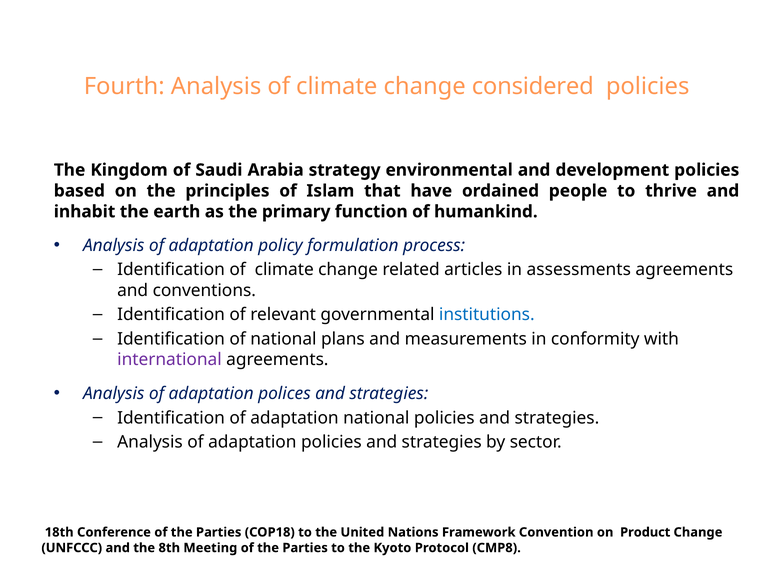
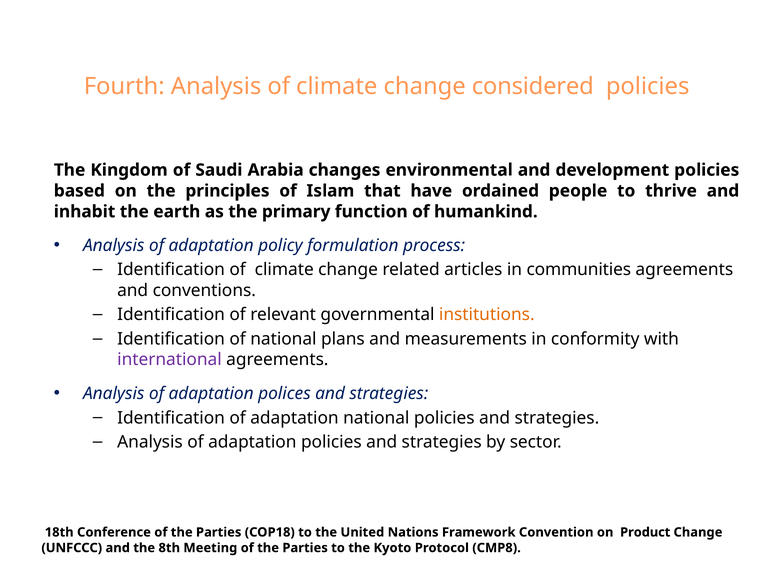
strategy: strategy -> changes (345, 170)
assessments: assessments -> communities (579, 270)
institutions colour: blue -> orange (487, 315)
